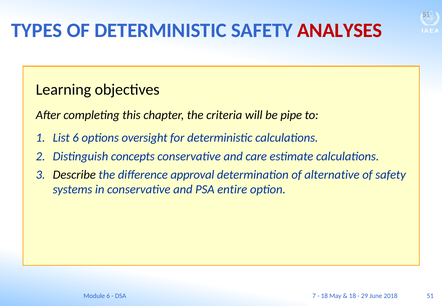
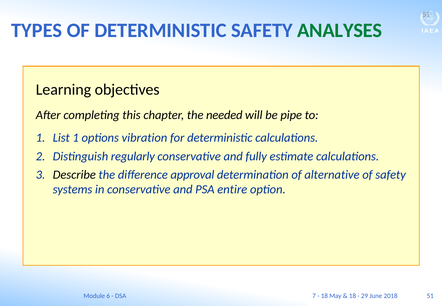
ANALYSES colour: red -> green (340, 30)
criteria: criteria -> needed (224, 115)
List 6: 6 -> 1 (76, 138)
oversight: oversight -> vibration (144, 138)
concepts: concepts -> regularly (133, 156)
care: care -> fully (256, 156)
